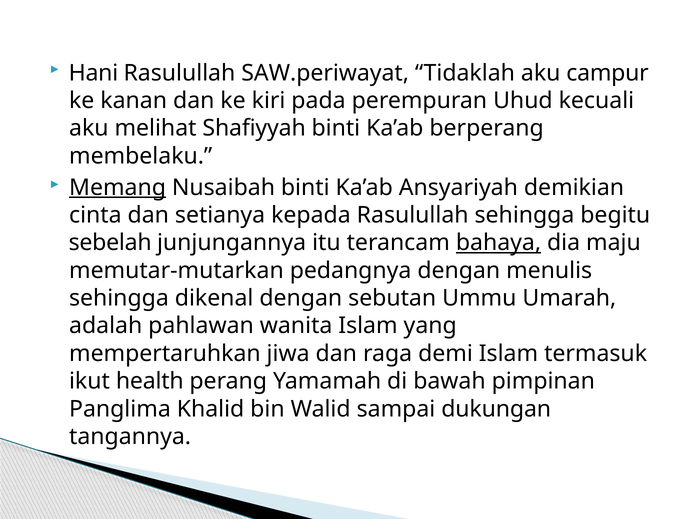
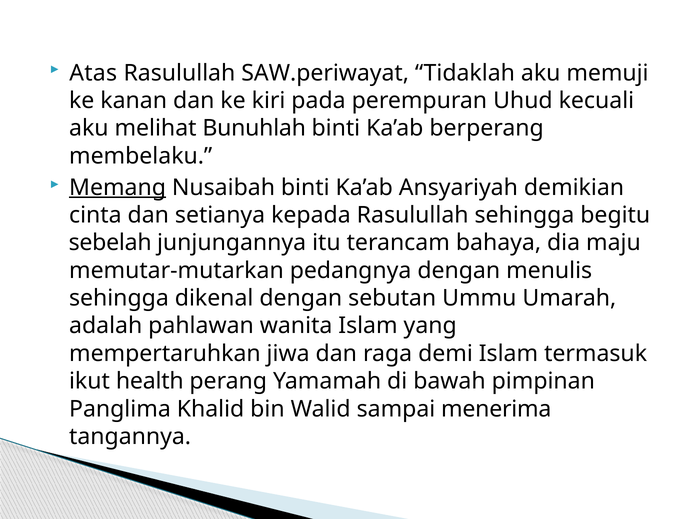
Hani: Hani -> Atas (93, 73)
campur: campur -> memuji (607, 73)
Shafiyyah: Shafiyyah -> Bunuhlah (254, 128)
bahaya underline: present -> none (498, 243)
dukungan: dukungan -> menerima (496, 409)
